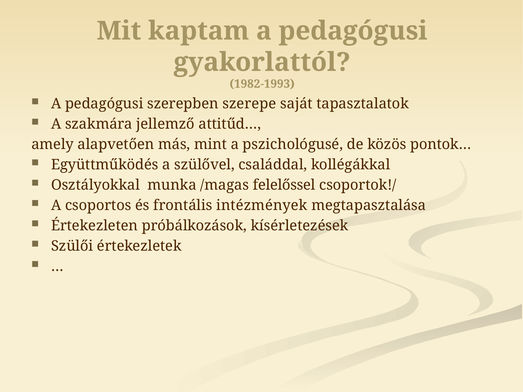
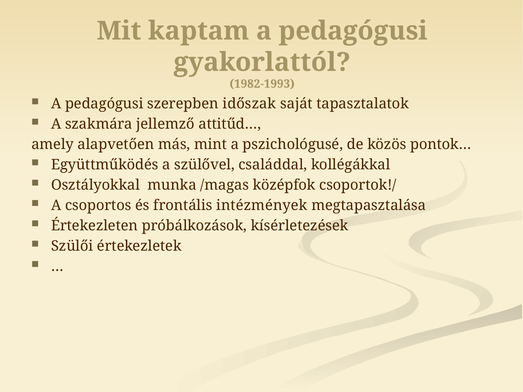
szerepe: szerepe -> időszak (249, 104)
felelőssel: felelőssel -> középfok (284, 185)
